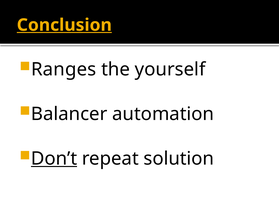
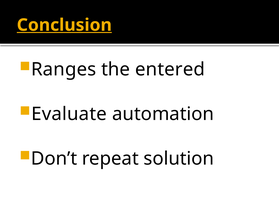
yourself: yourself -> entered (170, 69)
Balancer: Balancer -> Evaluate (69, 114)
Don’t underline: present -> none (54, 159)
